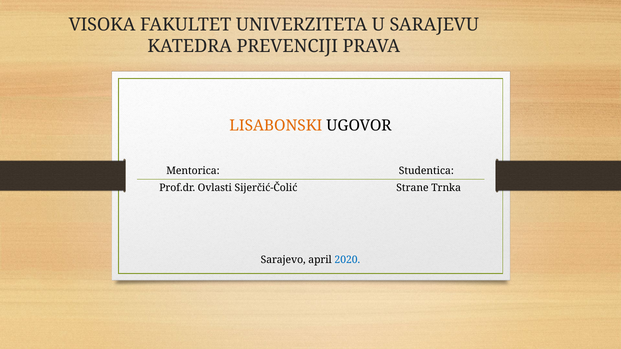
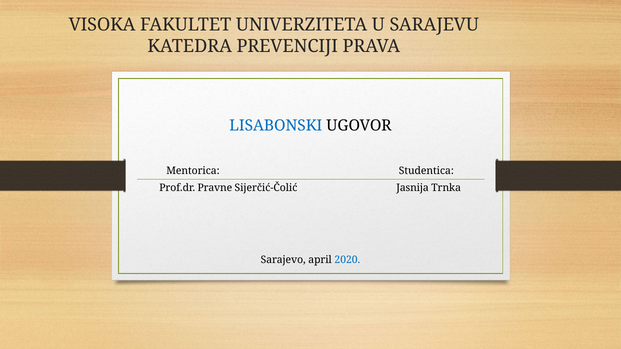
LISABONSKI colour: orange -> blue (276, 126)
Ovlasti: Ovlasti -> Pravne (215, 188)
Strane: Strane -> Jasnija (413, 188)
